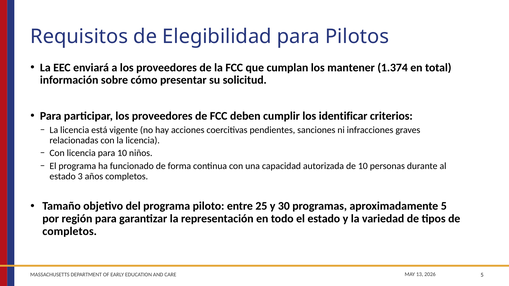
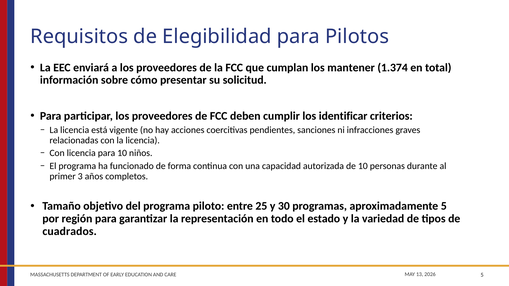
estado: estado -> primer (63, 177)
completos: completos -> cuadrados (70, 231)
